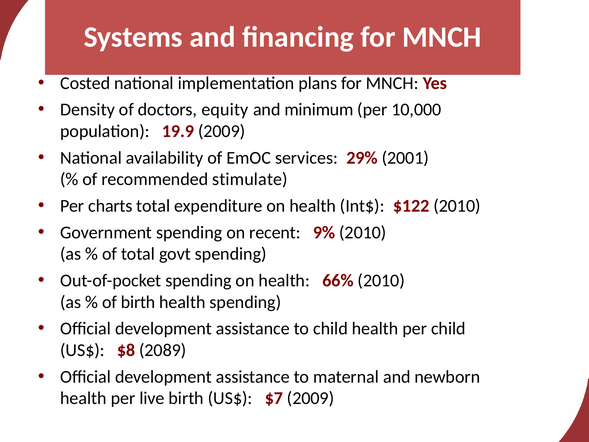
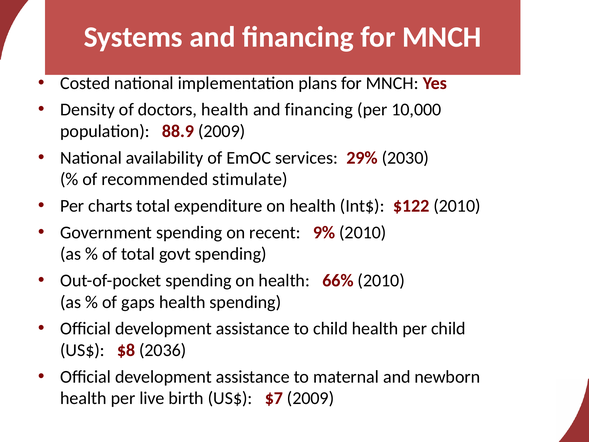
doctors equity: equity -> health (225, 110)
minimum: minimum -> financing (319, 110)
19.9: 19.9 -> 88.9 (178, 131)
2001: 2001 -> 2030 (405, 158)
of birth: birth -> gaps (138, 302)
2089: 2089 -> 2036 (163, 350)
